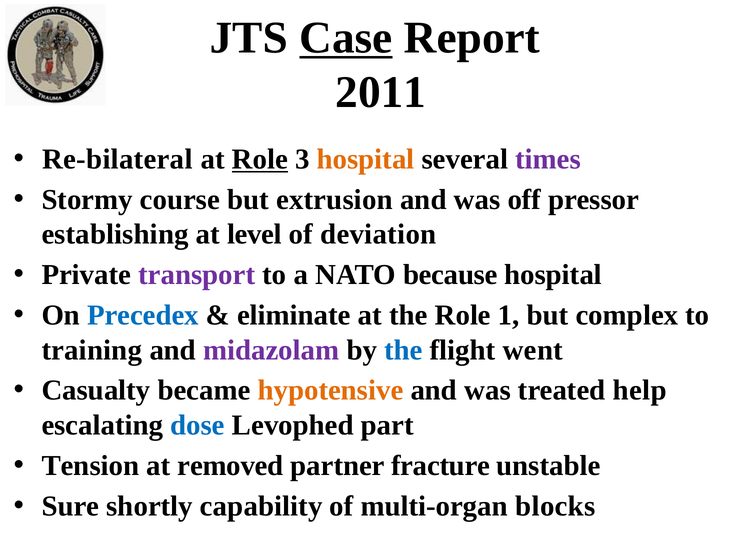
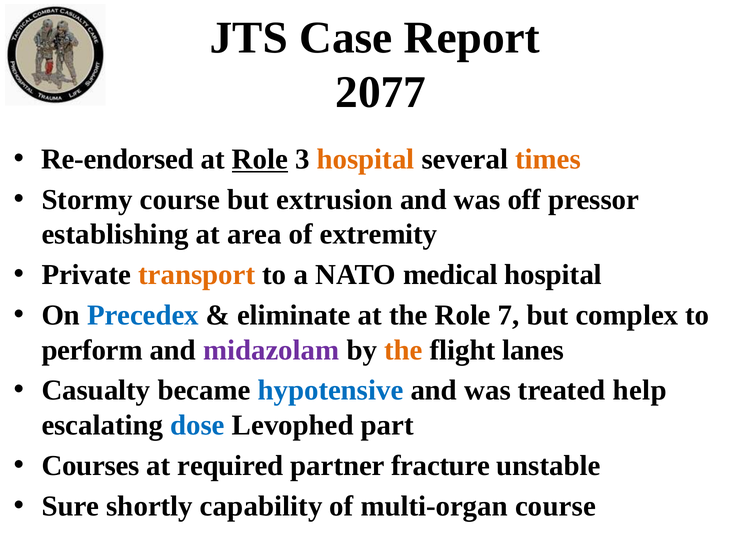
Case underline: present -> none (346, 38)
2011: 2011 -> 2077 (381, 92)
Re-bilateral: Re-bilateral -> Re-endorsed (118, 159)
times colour: purple -> orange (548, 159)
level: level -> area (254, 234)
deviation: deviation -> extremity (379, 234)
transport colour: purple -> orange (197, 275)
because: because -> medical (450, 275)
1: 1 -> 7 (509, 315)
training: training -> perform (92, 350)
the colour: blue -> orange (403, 350)
went: went -> lanes (533, 350)
hypotensive colour: orange -> blue (331, 391)
Tension: Tension -> Courses (90, 466)
removed: removed -> required (230, 466)
multi-organ blocks: blocks -> course (556, 506)
